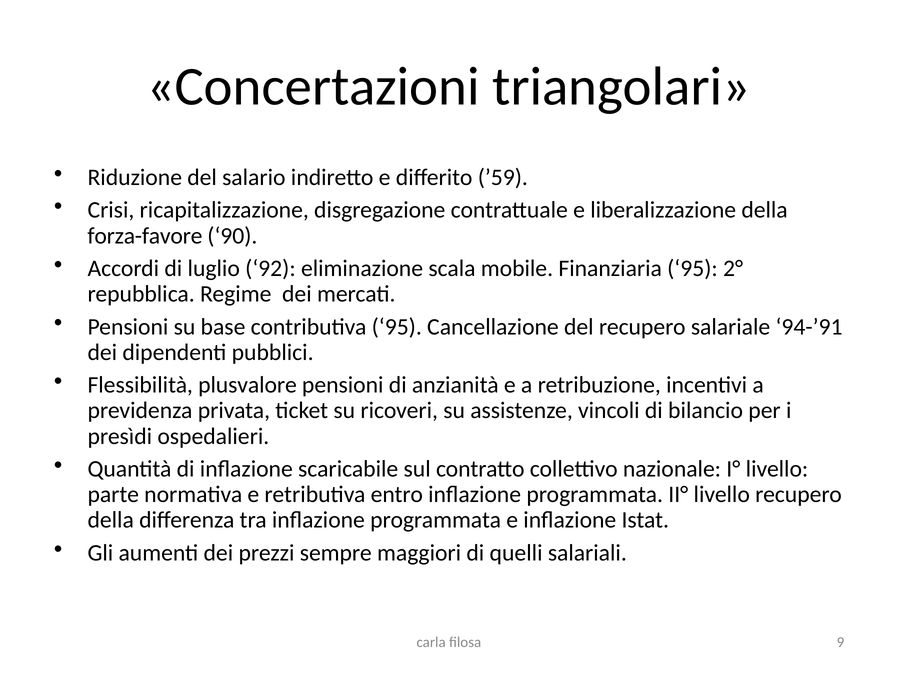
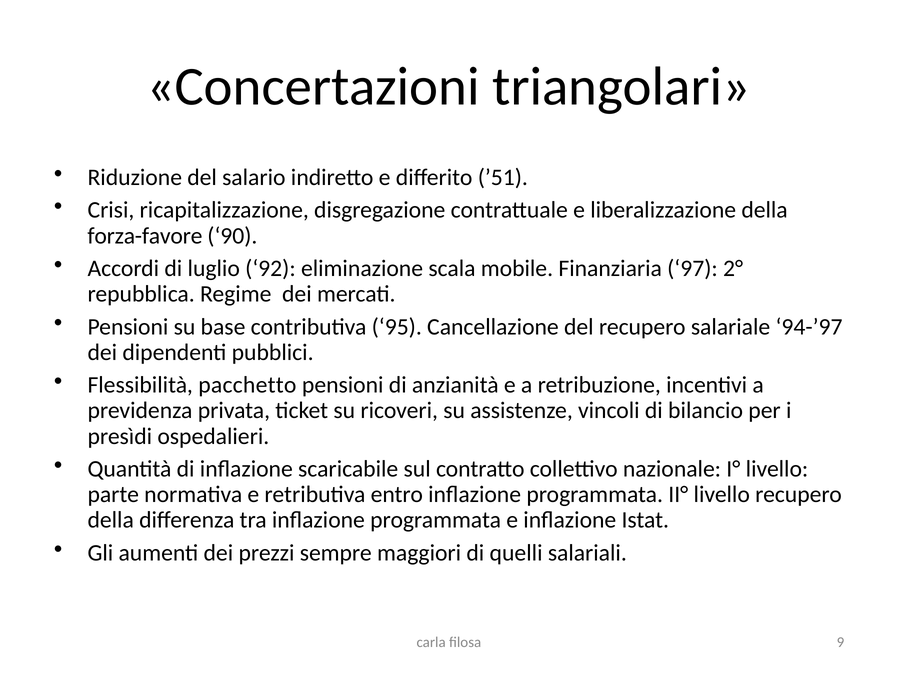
’59: ’59 -> ’51 (503, 178)
Finanziaria 95: 95 -> 97 (692, 269)
94-’91: 94-’91 -> 94-’97 (809, 327)
plusvalore: plusvalore -> pacchetto (247, 385)
